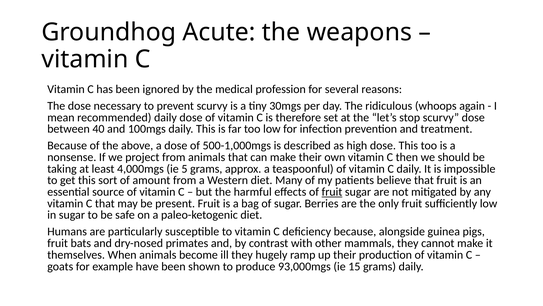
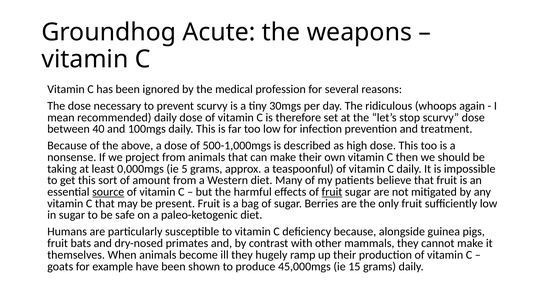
4,000mgs: 4,000mgs -> 0,000mgs (140, 168)
source underline: none -> present (108, 192)
93,000mgs: 93,000mgs -> 45,000mgs (304, 266)
